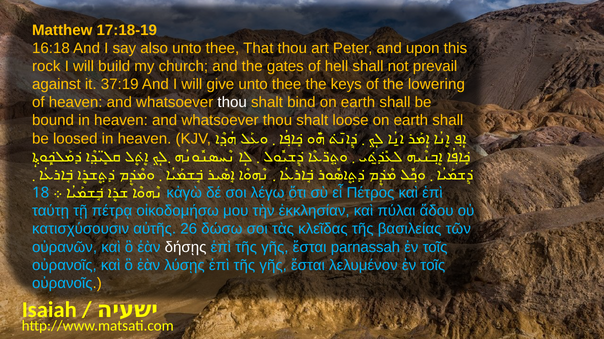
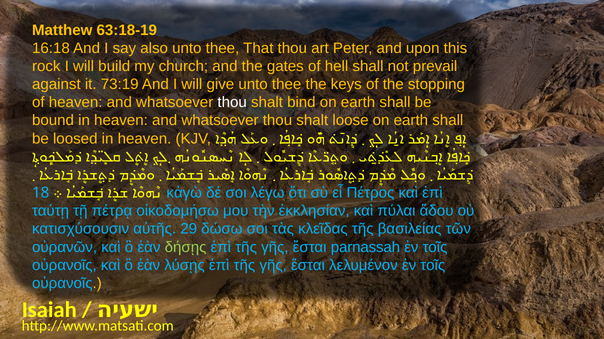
17:18-19: 17:18-19 -> 63:18-19 (127, 30)
37:19: 37:19 -> 73:19 (120, 85)
lowering: lowering -> stopping (436, 85)
26: 26 -> 29 (189, 230)
δήσῃς colour: white -> light green (186, 248)
